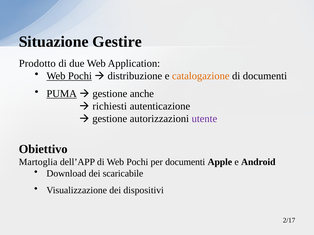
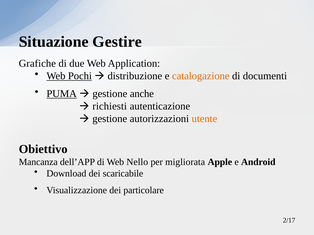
Prodotto: Prodotto -> Grafiche (37, 64)
utente colour: purple -> orange (204, 119)
Martoglia: Martoglia -> Mancanza (38, 162)
di Web Pochi: Pochi -> Nello (137, 162)
per documenti: documenti -> migliorata (185, 162)
dispositivi: dispositivi -> particolare (144, 191)
